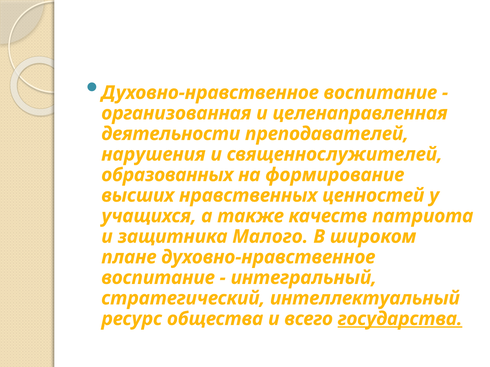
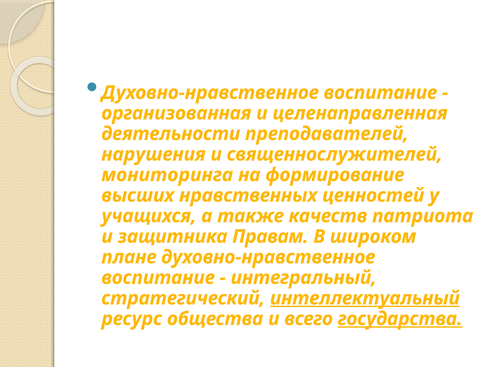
образованных: образованных -> мониторинга (167, 175)
Малого: Малого -> Правам (270, 237)
интеллектуальный underline: none -> present (365, 299)
